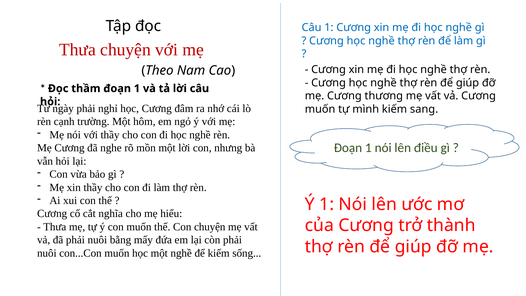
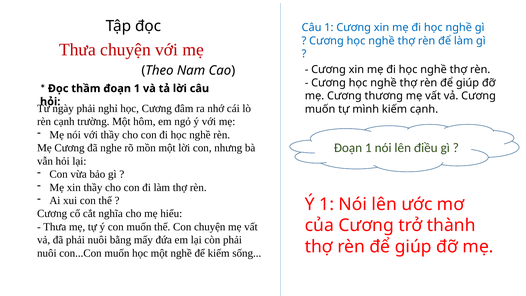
kiếm sang: sang -> cạnh (424, 109)
